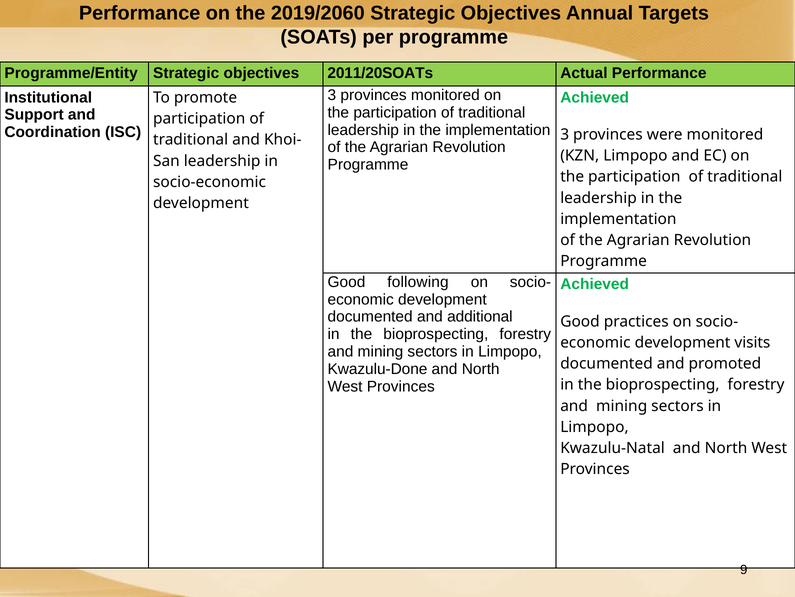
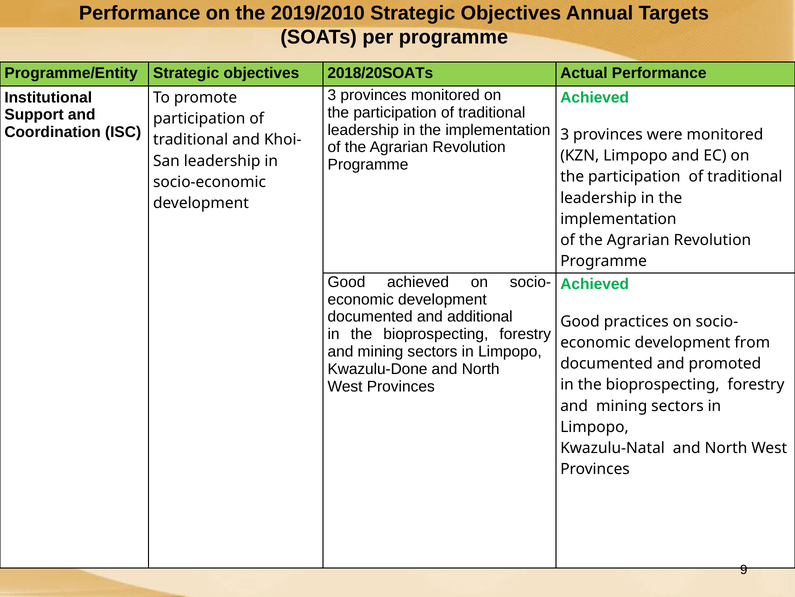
2019/2060: 2019/2060 -> 2019/2010 (318, 13)
2011/20SOATs: 2011/20SOATs -> 2018/20SOATs (380, 73)
Good following: following -> achieved (418, 282)
visits: visits -> from (752, 342)
